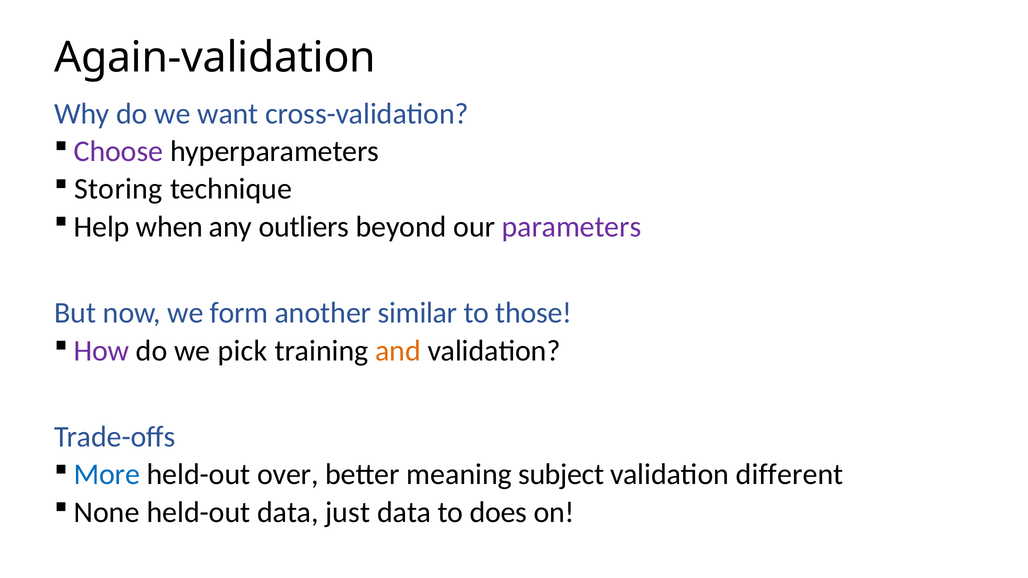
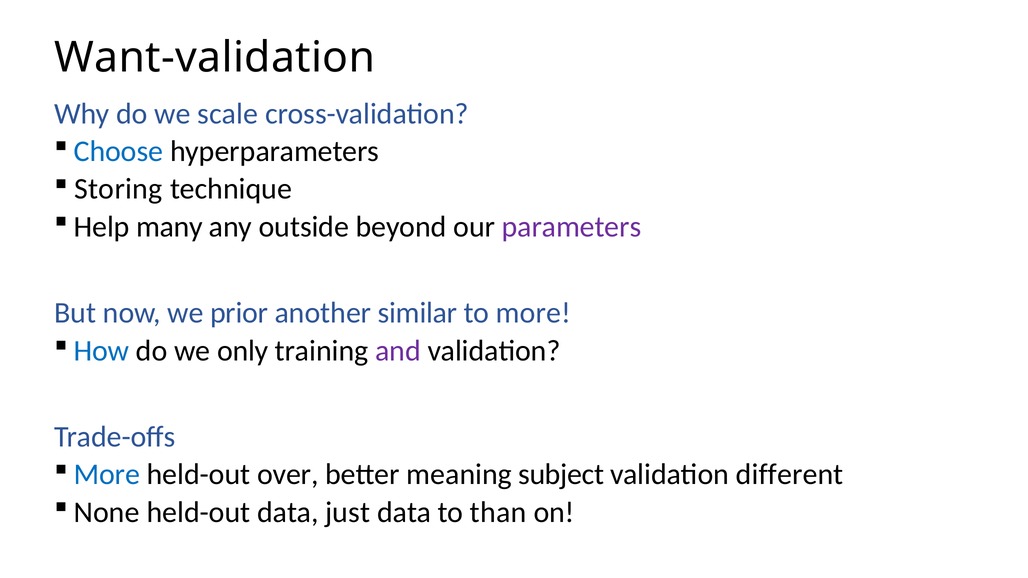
Again-validation: Again-validation -> Want-validation (215, 58)
want: want -> scale (228, 114)
Choose colour: purple -> blue (118, 151)
when: when -> many (169, 227)
outliers: outliers -> outside (304, 227)
form: form -> prior (239, 313)
to those: those -> more (533, 313)
How colour: purple -> blue (101, 351)
pick: pick -> only (243, 351)
and colour: orange -> purple (398, 351)
does: does -> than (498, 512)
